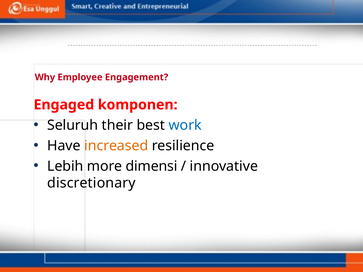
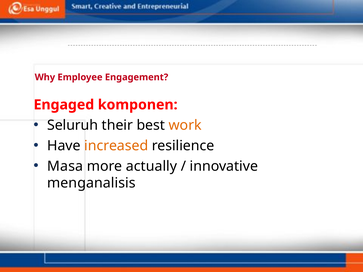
work colour: blue -> orange (185, 125)
Lebih: Lebih -> Masa (65, 166)
dimensi: dimensi -> actually (151, 166)
discretionary: discretionary -> menganalisis (91, 183)
